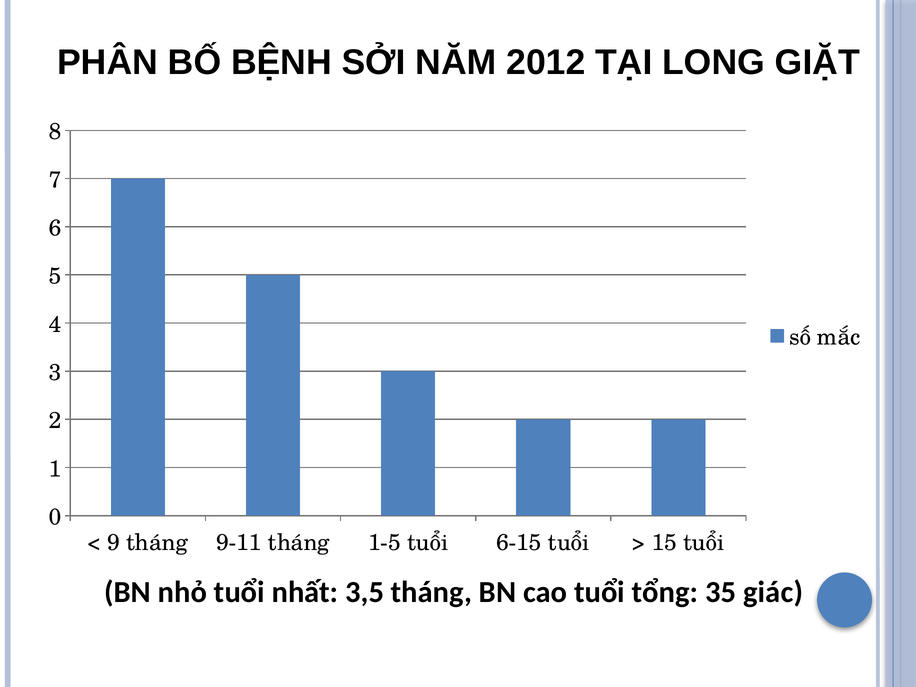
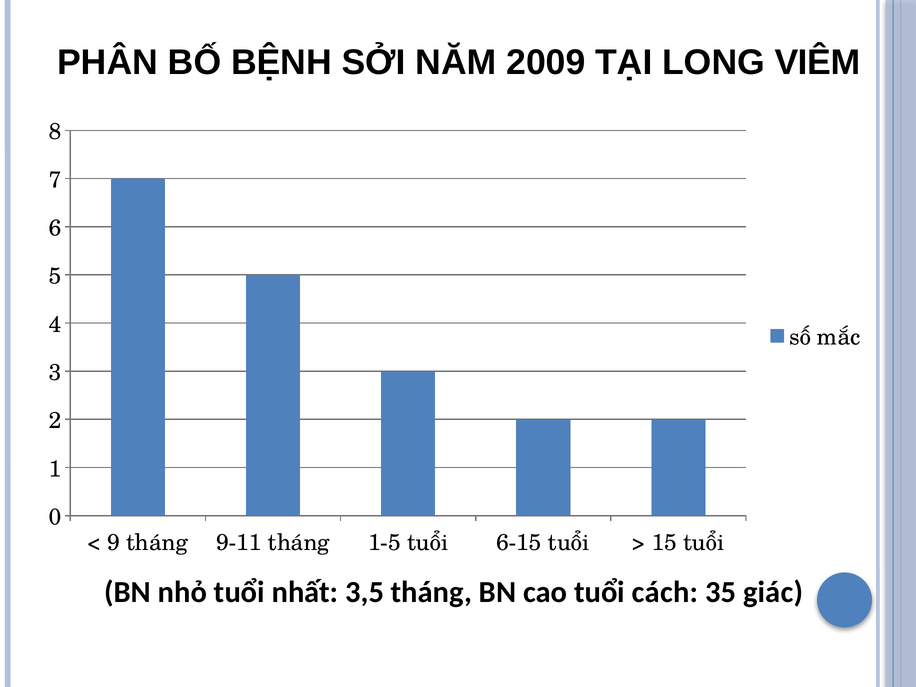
2012: 2012 -> 2009 (546, 63)
GIẶT: GIẶT -> VIÊM (818, 63)
tổng: tổng -> cách (665, 592)
